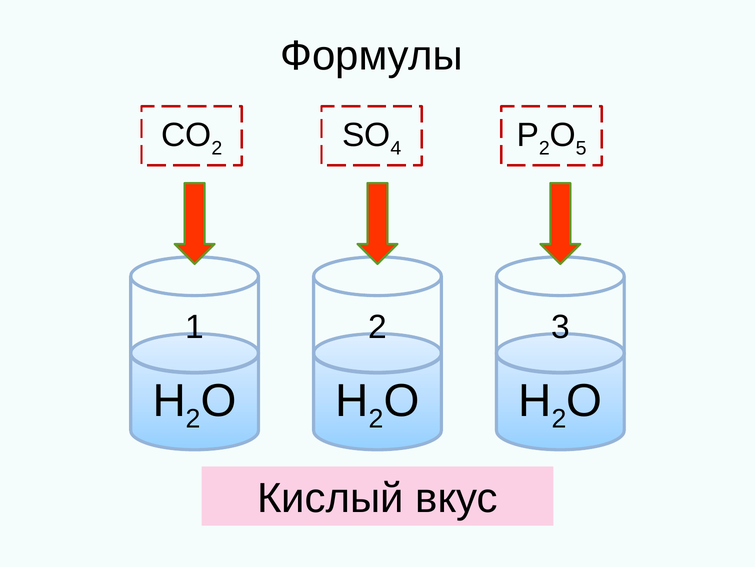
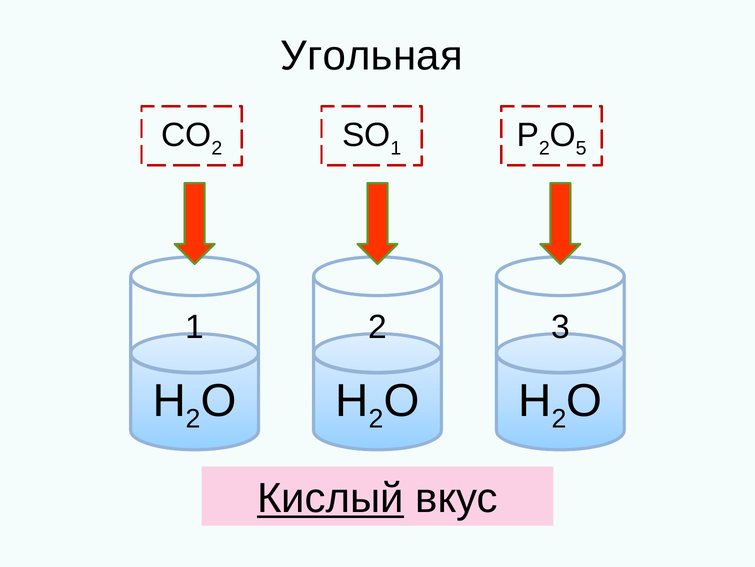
Формулы: Формулы -> Угольная (371, 56)
4: 4 -> 1 (396, 148)
Кислый underline: none -> present (330, 498)
